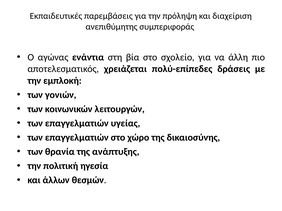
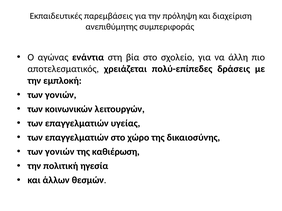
θρανία: θρανία -> γονιών (60, 152)
ανάπτυξης: ανάπτυξης -> καθιέρωση (116, 152)
